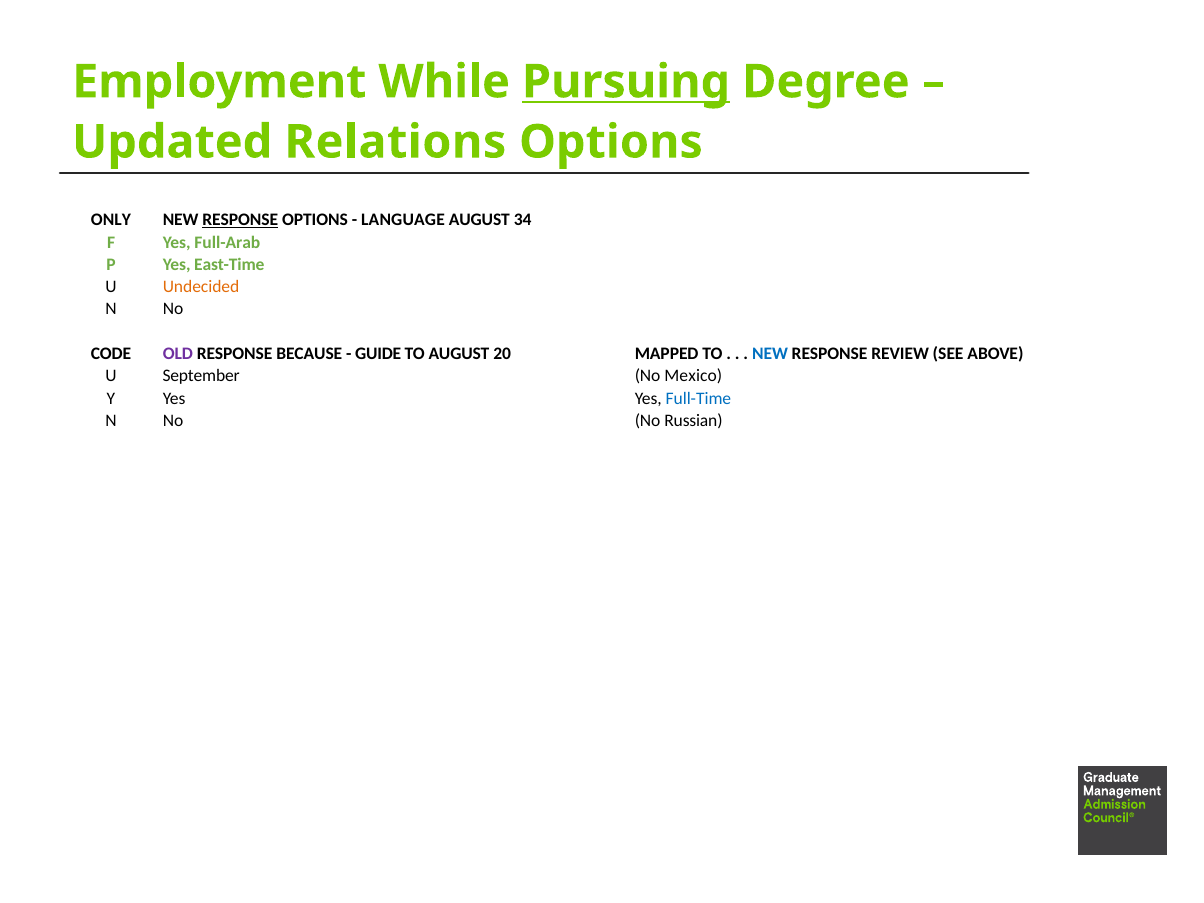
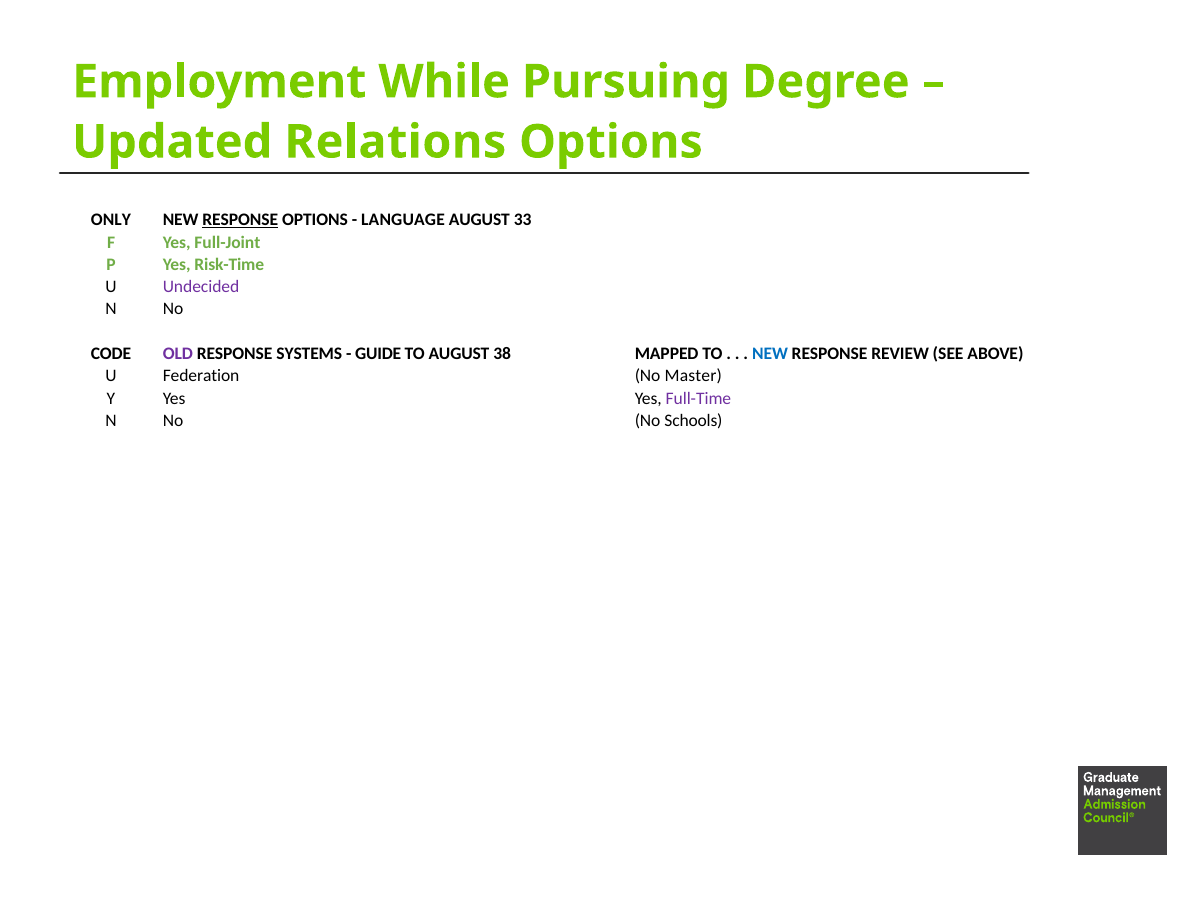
Pursuing underline: present -> none (626, 82)
34: 34 -> 33 (523, 220)
Full-Arab: Full-Arab -> Full-Joint (227, 242)
East-Time: East-Time -> Risk-Time (229, 265)
Undecided colour: orange -> purple (201, 287)
BECAUSE: BECAUSE -> SYSTEMS (309, 354)
20: 20 -> 38 (502, 354)
September: September -> Federation (201, 376)
Mexico: Mexico -> Master (693, 376)
Full-Time colour: blue -> purple (698, 398)
Russian: Russian -> Schools (693, 420)
